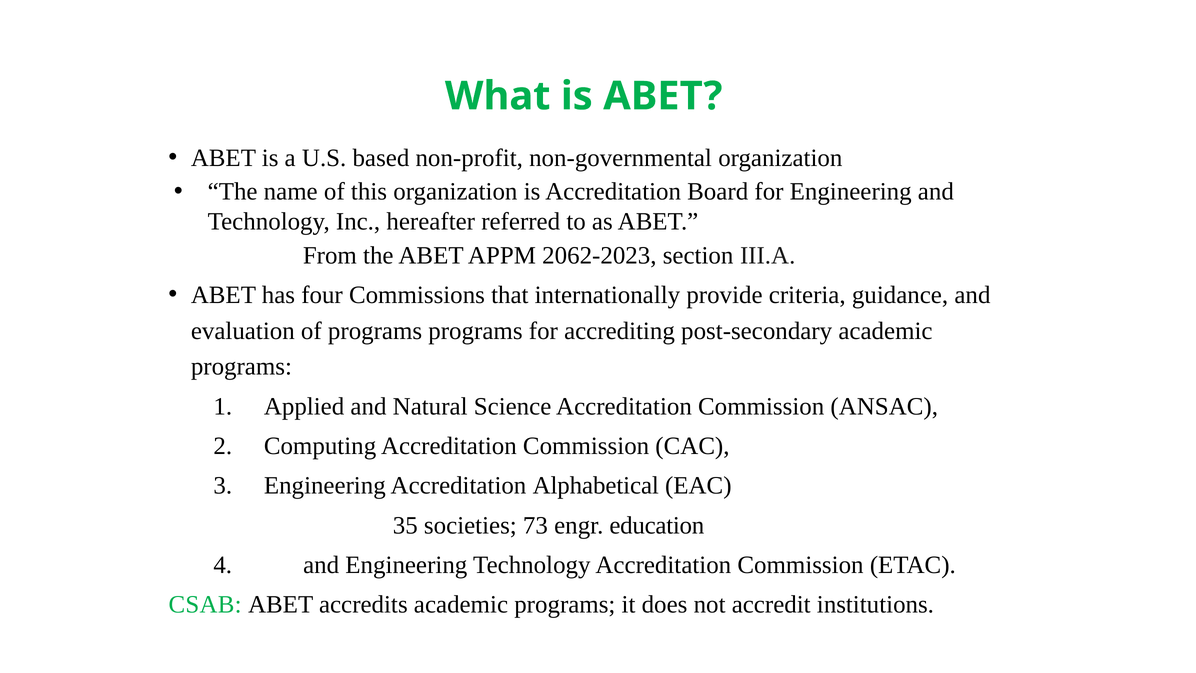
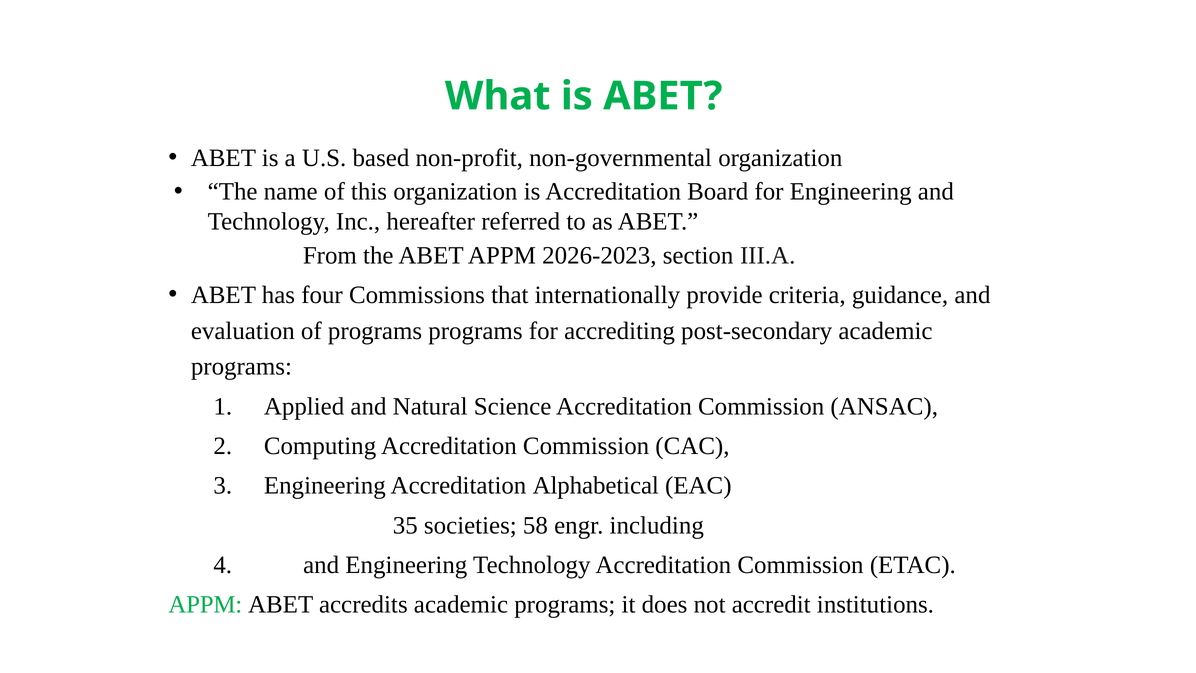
2062-2023: 2062-2023 -> 2026-2023 (599, 255)
73: 73 -> 58 (535, 525)
education: education -> including (657, 525)
CSAB: CSAB -> APPM (205, 604)
